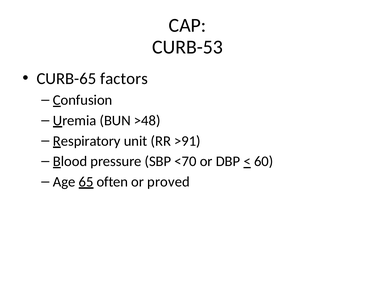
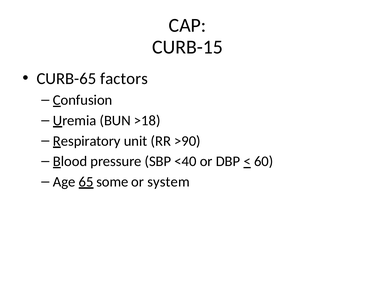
CURB-53: CURB-53 -> CURB-15 (187, 47)
>48: >48 -> >18 (147, 121)
>91: >91 -> >90 (187, 141)
<70: <70 -> <40 (185, 162)
often: often -> some (112, 182)
proved: proved -> system (169, 182)
